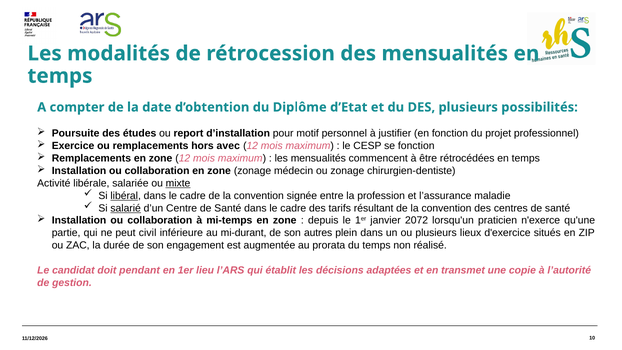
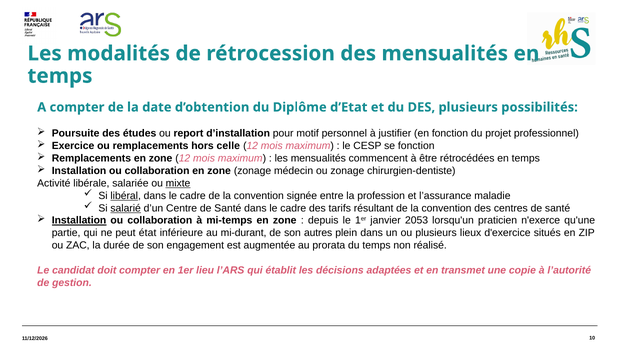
avec: avec -> celle (228, 146)
Installation underline: none -> present (79, 220)
2072: 2072 -> 2053 (417, 220)
civil: civil -> état (148, 233)
doit pendant: pendant -> compter (140, 270)
